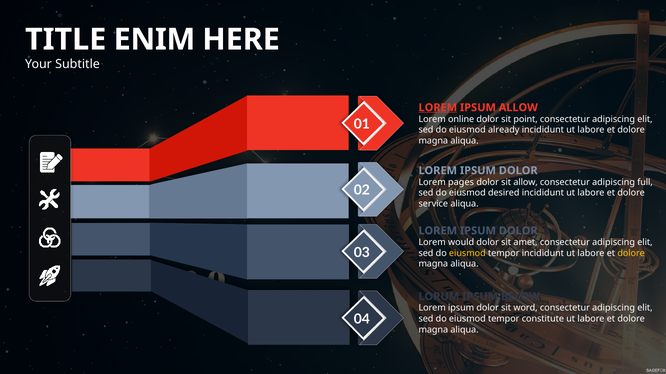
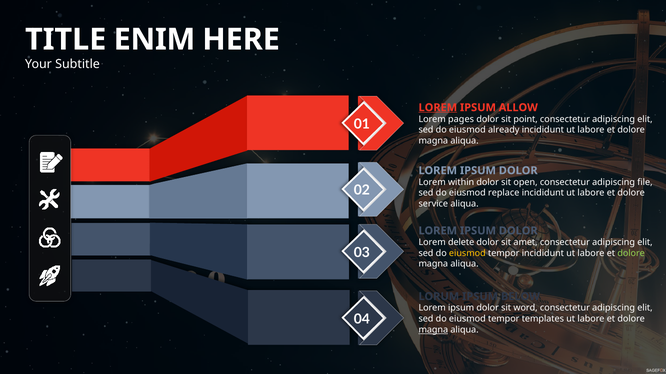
online: online -> pages (461, 119)
pages: pages -> within (461, 182)
sit allow: allow -> open (526, 182)
full: full -> file (645, 182)
desired: desired -> replace (504, 193)
would: would -> delete (461, 243)
dolore colour: yellow -> light green (631, 254)
constitute: constitute -> templates (543, 319)
magna underline: none -> present (433, 330)
